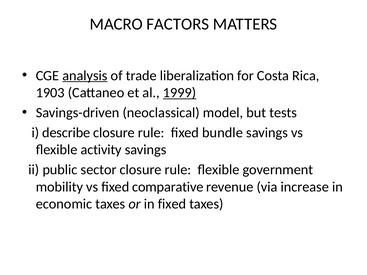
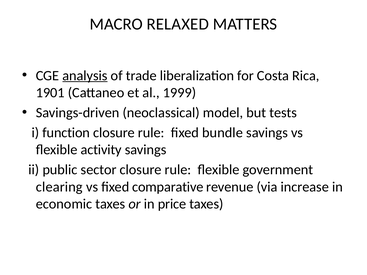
FACTORS: FACTORS -> RELAXED (178, 24)
1903: 1903 -> 1901 (50, 93)
1999 underline: present -> none (180, 93)
describe: describe -> function (66, 133)
mobility: mobility -> clearing (59, 187)
in fixed: fixed -> price (172, 204)
